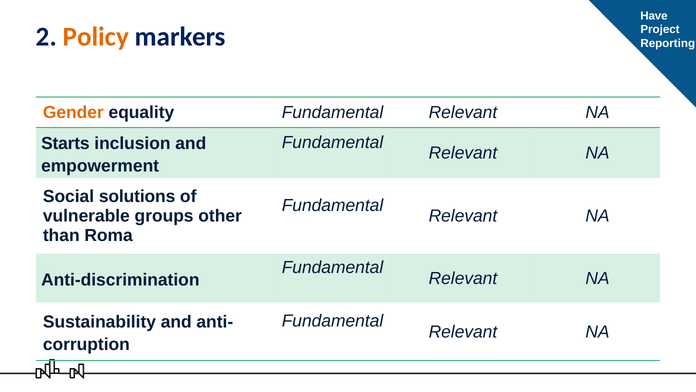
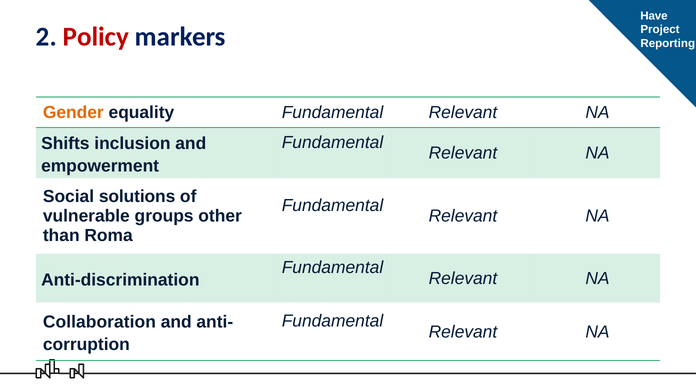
Policy colour: orange -> red (96, 37)
Starts: Starts -> Shifts (65, 143)
Sustainability: Sustainability -> Collaboration (99, 322)
